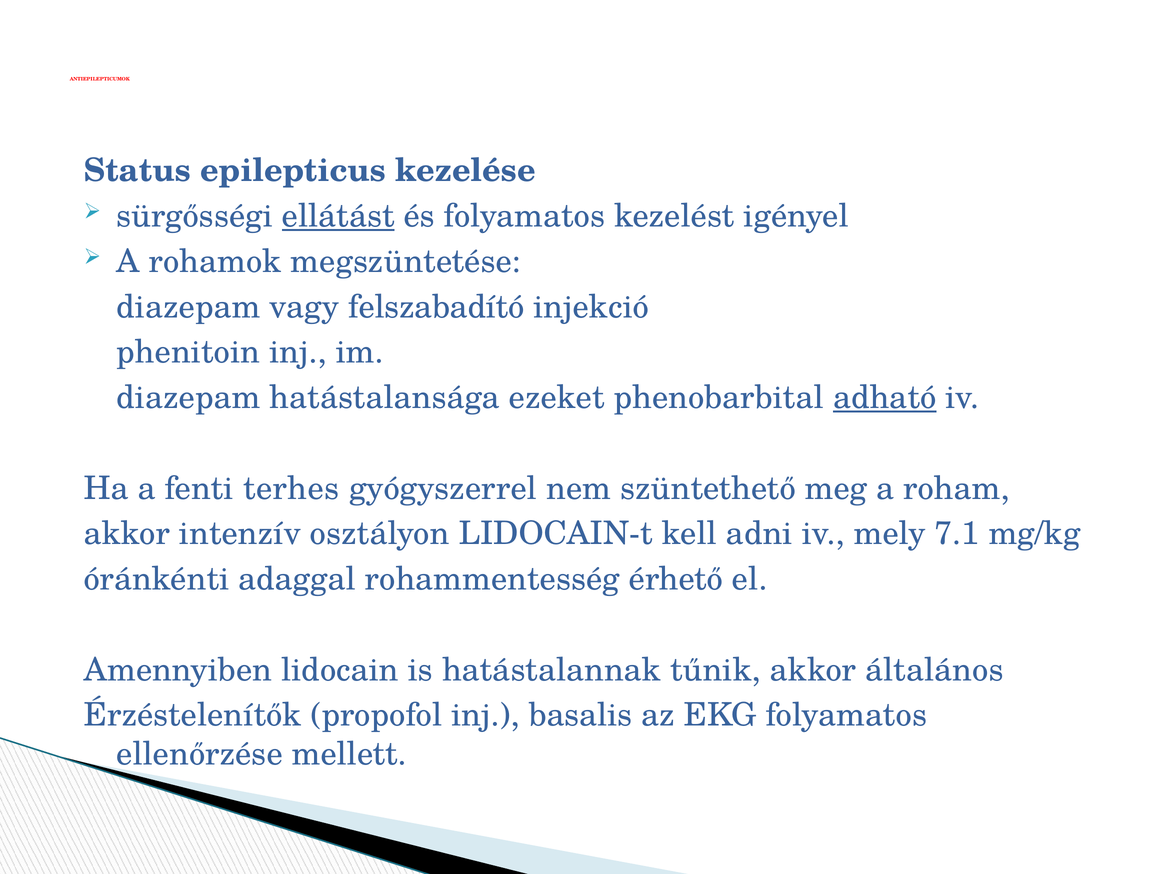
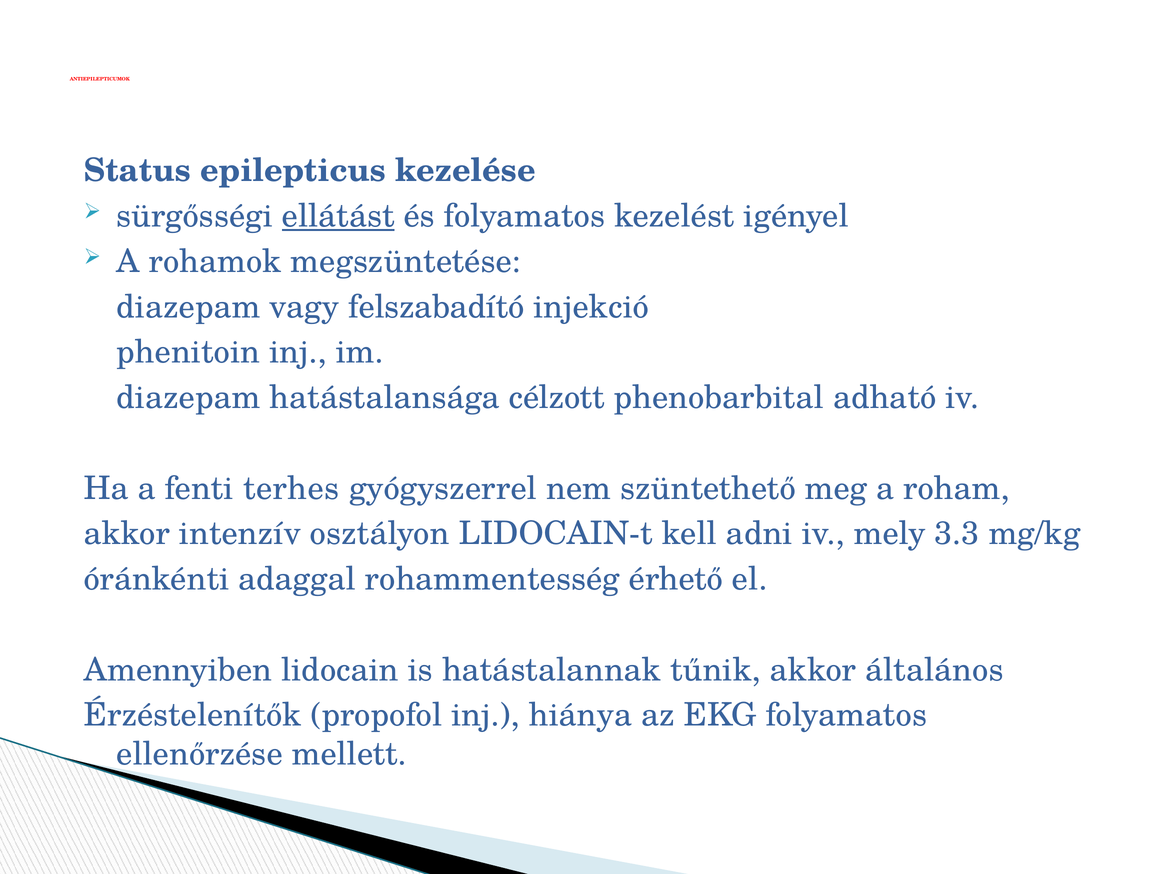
ezeket: ezeket -> célzott (557, 398)
adható underline: present -> none (885, 398)
7.1: 7.1 -> 3.3 (957, 534)
basalis: basalis -> hiánya (580, 716)
